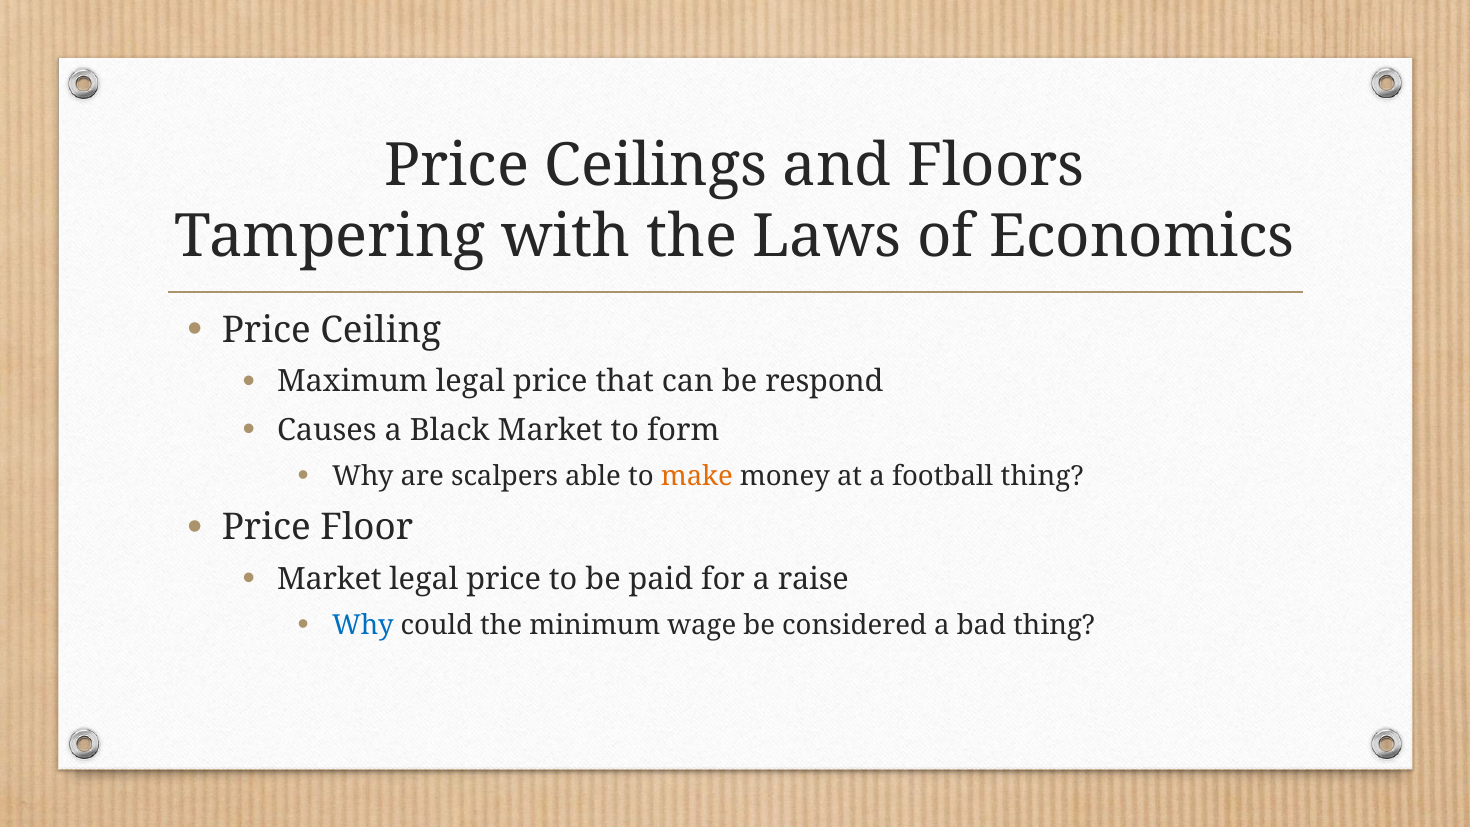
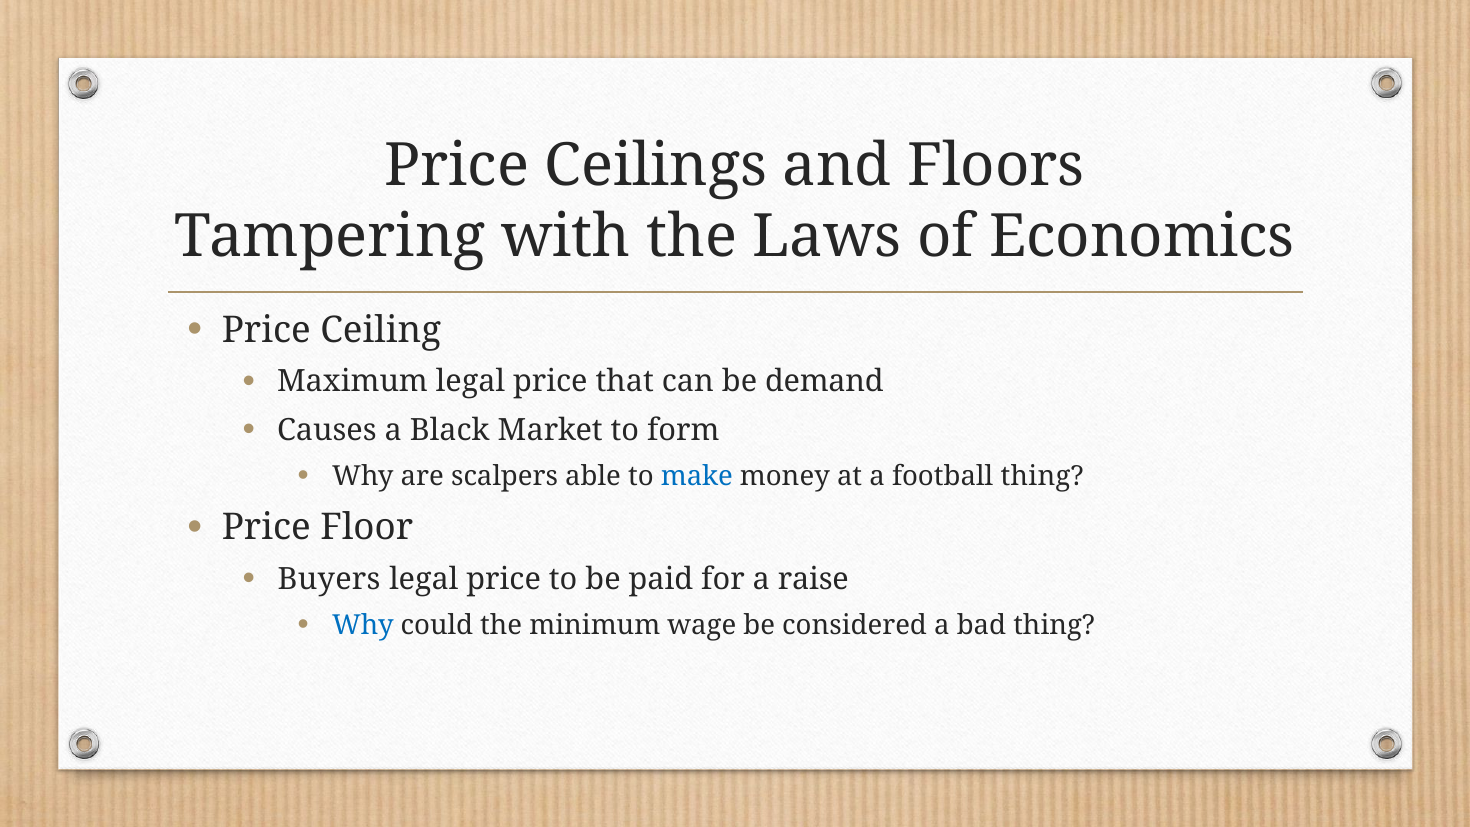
respond: respond -> demand (824, 382)
make colour: orange -> blue (697, 476)
Market: Market -> Buyers (329, 579)
